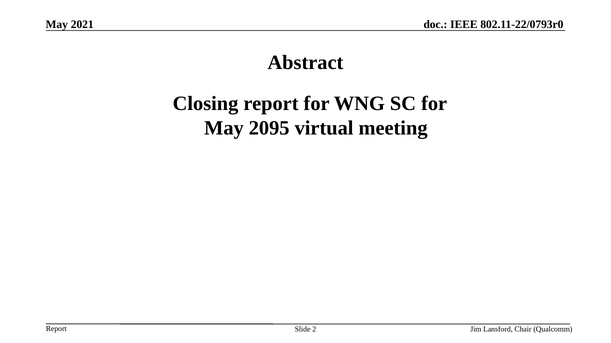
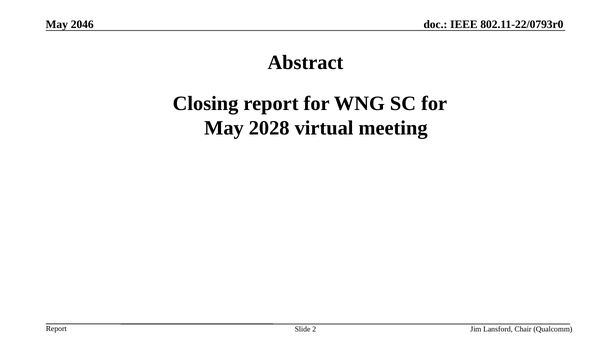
2021: 2021 -> 2046 (82, 24)
2095: 2095 -> 2028 (269, 128)
